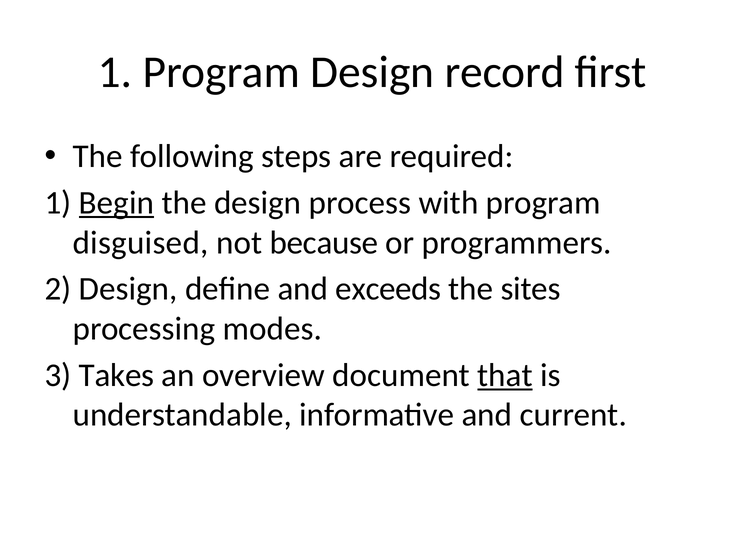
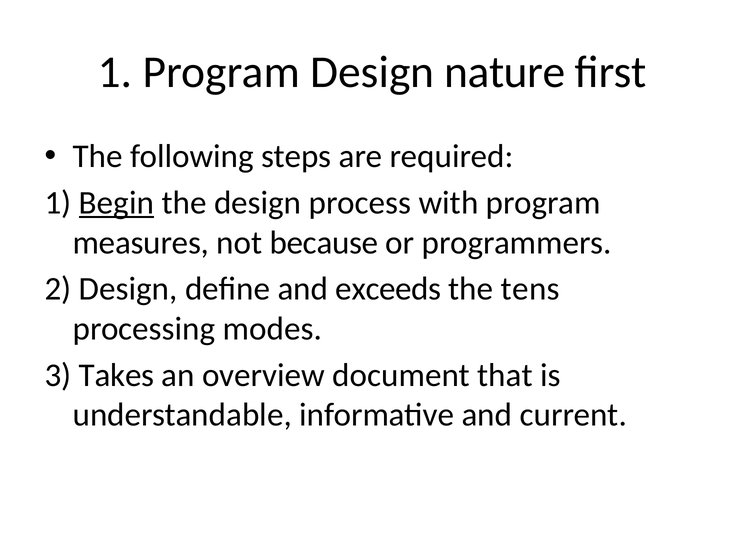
record: record -> nature (505, 72)
disguised: disguised -> measures (141, 242)
sites: sites -> tens (530, 289)
that underline: present -> none (505, 375)
